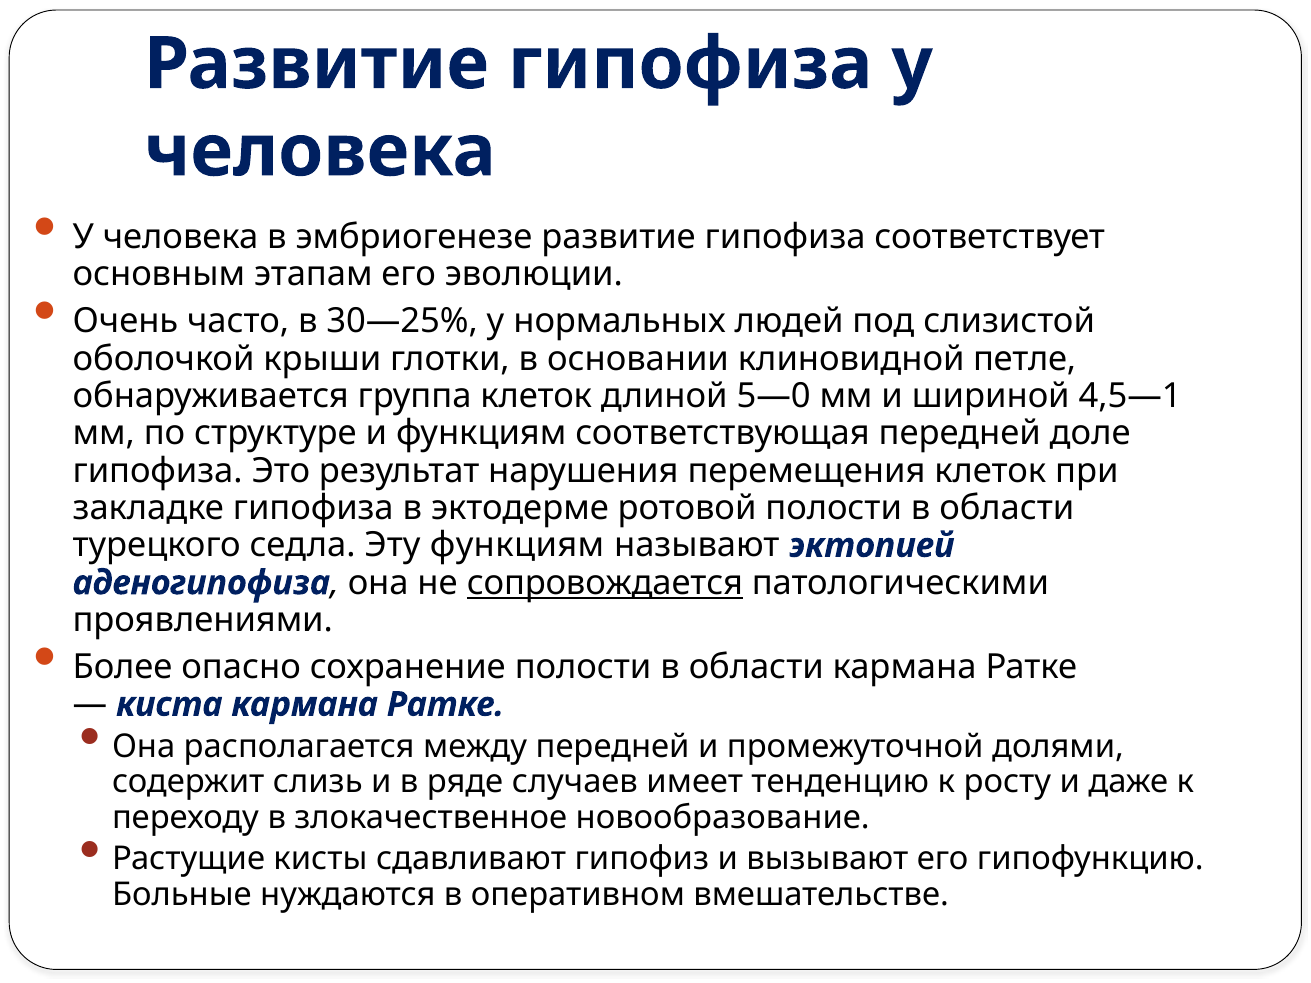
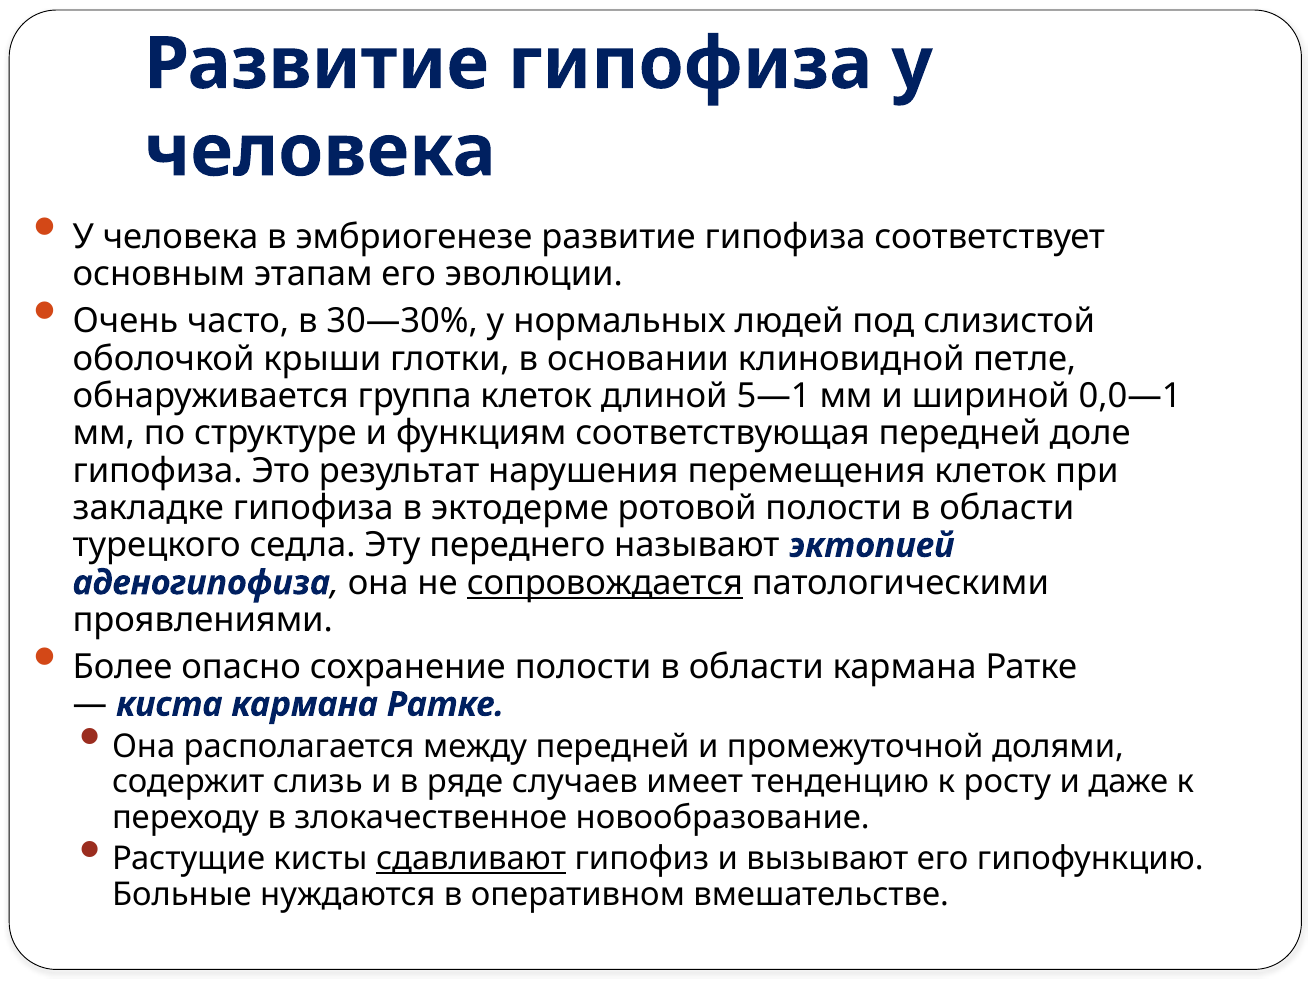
30—25%: 30—25% -> 30—30% (402, 321)
5—0: 5—0 -> 5—1 (774, 396)
4,5—1: 4,5—1 -> 0,0—1 (1130, 396)
Эту функциям: функциям -> переднего (517, 546)
сдавливают underline: none -> present (471, 859)
